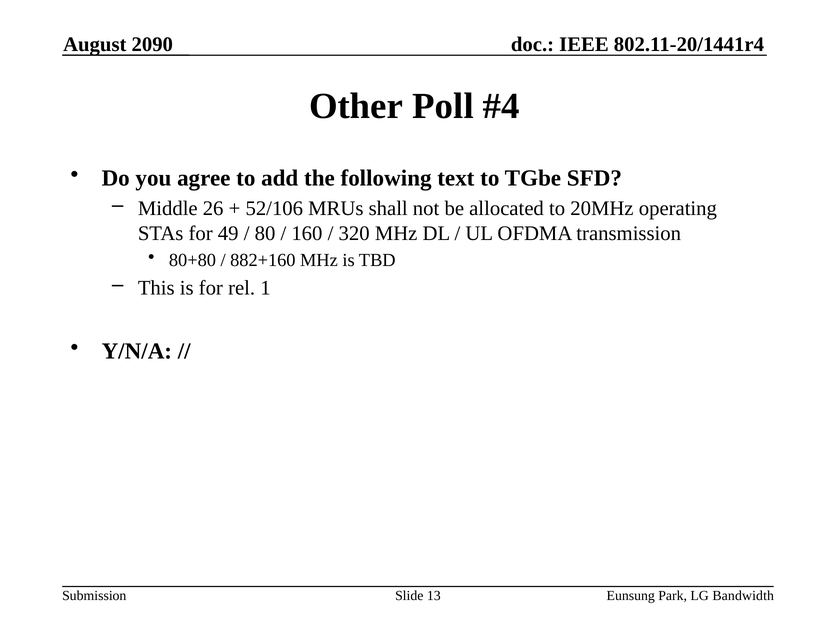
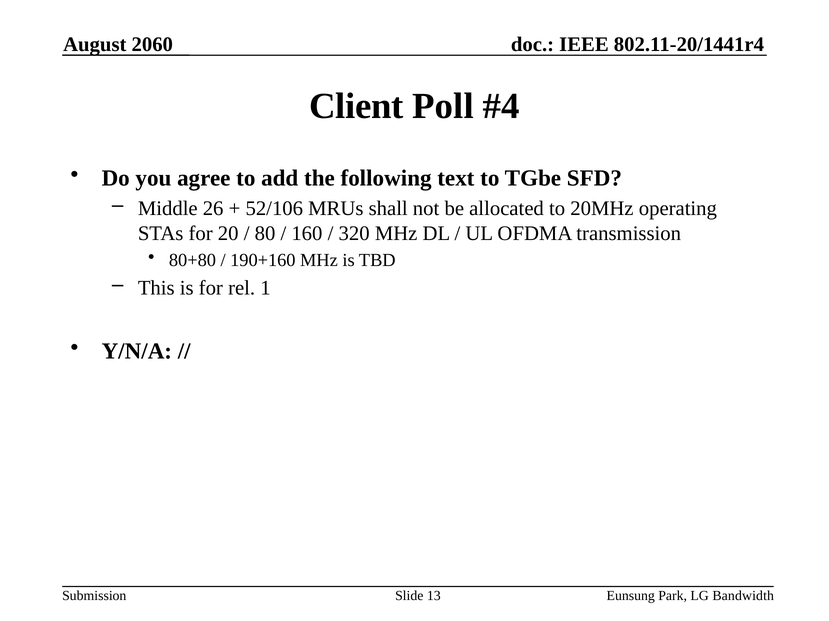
2090: 2090 -> 2060 (152, 44)
Other: Other -> Client (356, 106)
49: 49 -> 20 (228, 234)
882+160: 882+160 -> 190+160 (263, 261)
